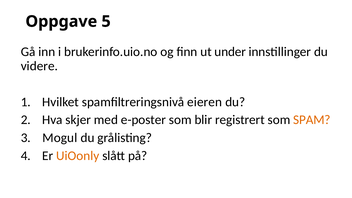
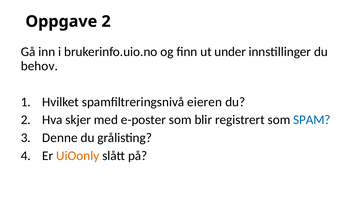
Oppgave 5: 5 -> 2 (106, 21)
videre: videre -> behov (39, 66)
SPAM colour: orange -> blue (312, 120)
Mogul: Mogul -> Denne (60, 138)
